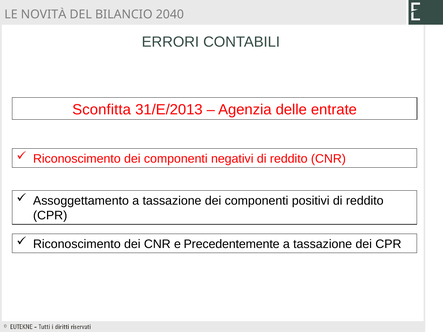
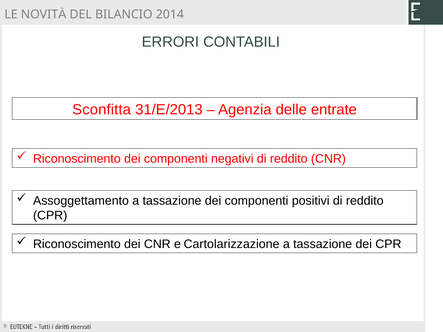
2040: 2040 -> 2014 (170, 14)
Precedentemente: Precedentemente -> Cartolarizzazione (232, 244)
